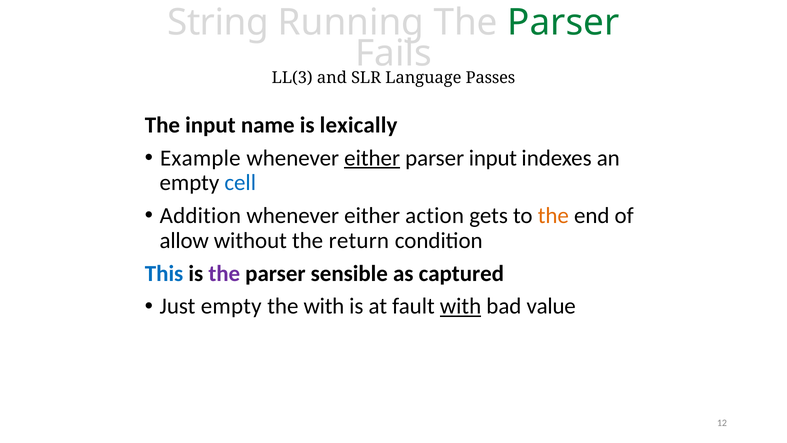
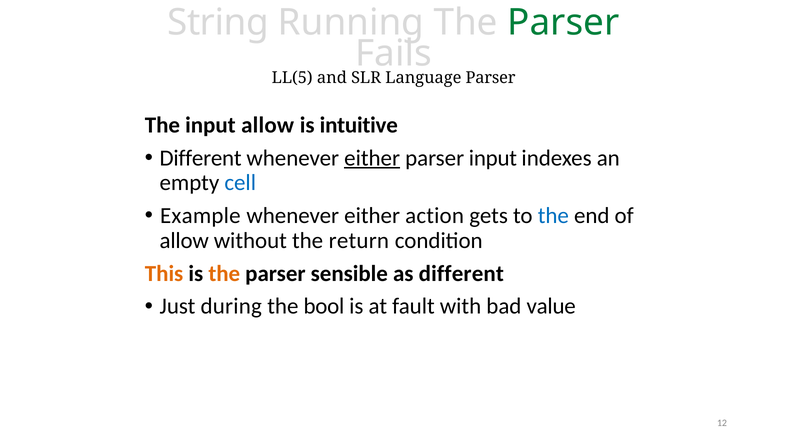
LL(3: LL(3 -> LL(5 (292, 78)
Language Passes: Passes -> Parser (491, 78)
input name: name -> allow (268, 125)
lexically: lexically -> intuitive (359, 125)
Example: Example -> Different (201, 158)
Addition: Addition -> Example (200, 216)
the colour: orange -> blue (553, 216)
This colour: blue -> orange (164, 273)
the colour: purple -> orange (224, 273)
as captured: captured -> different (461, 273)
Just empty: empty -> during (231, 306)
the with: with -> bool (324, 306)
with underline: present -> none (461, 306)
